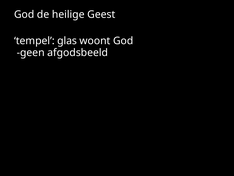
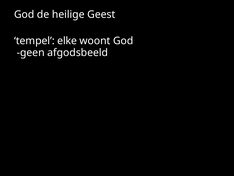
glas: glas -> elke (67, 41)
